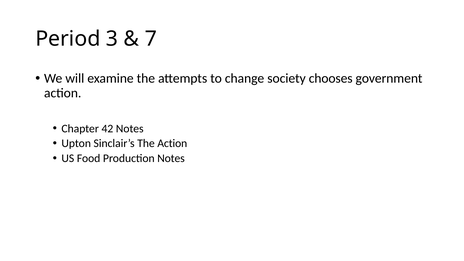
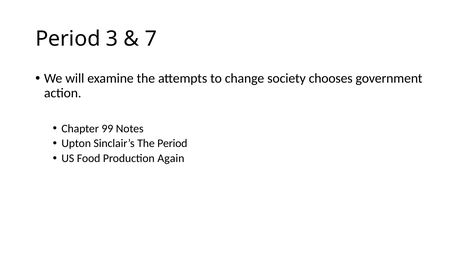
42: 42 -> 99 (107, 129)
The Action: Action -> Period (172, 143)
Production Notes: Notes -> Again (171, 158)
